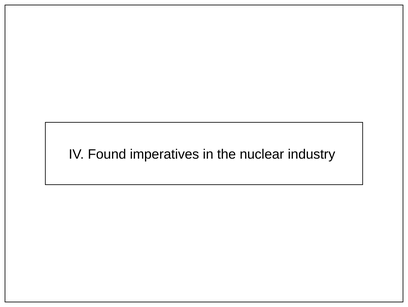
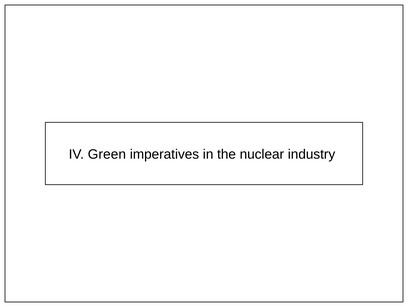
Found: Found -> Green (107, 154)
